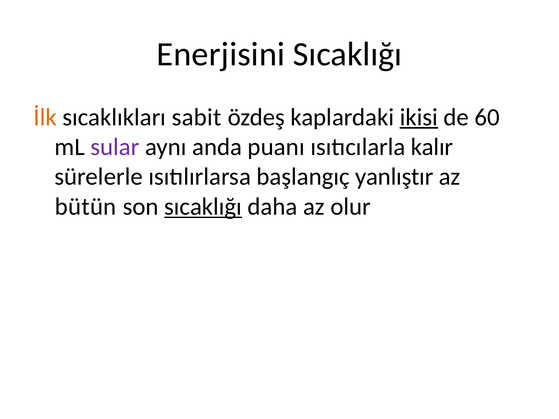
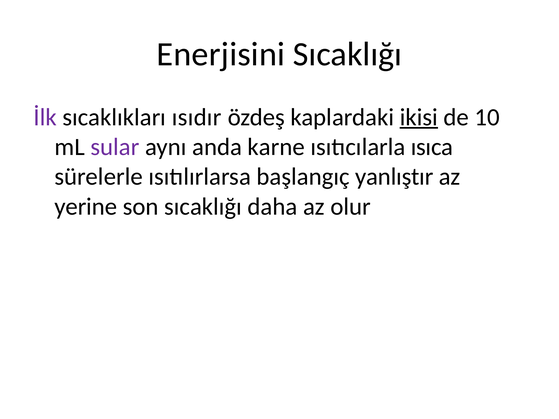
İlk colour: orange -> purple (45, 117)
sabit: sabit -> ısıdır (197, 117)
60: 60 -> 10 (487, 117)
puanı: puanı -> karne (276, 147)
kalır: kalır -> ısıca (432, 147)
bütün: bütün -> yerine (86, 207)
sıcaklığı underline: present -> none (203, 207)
